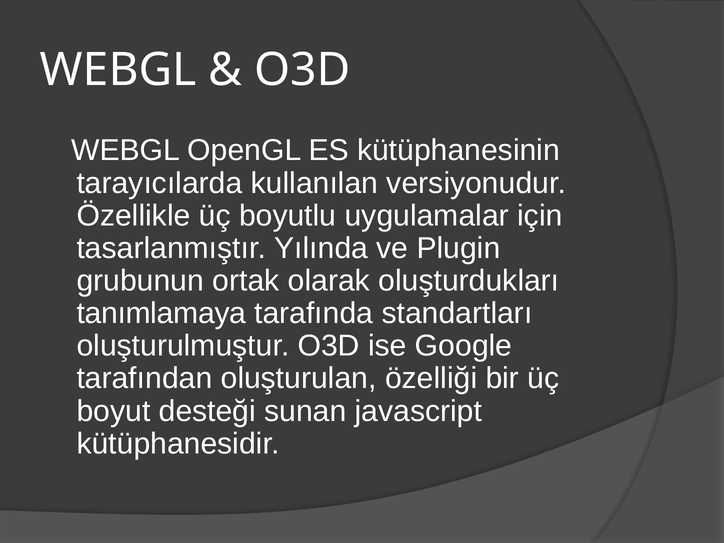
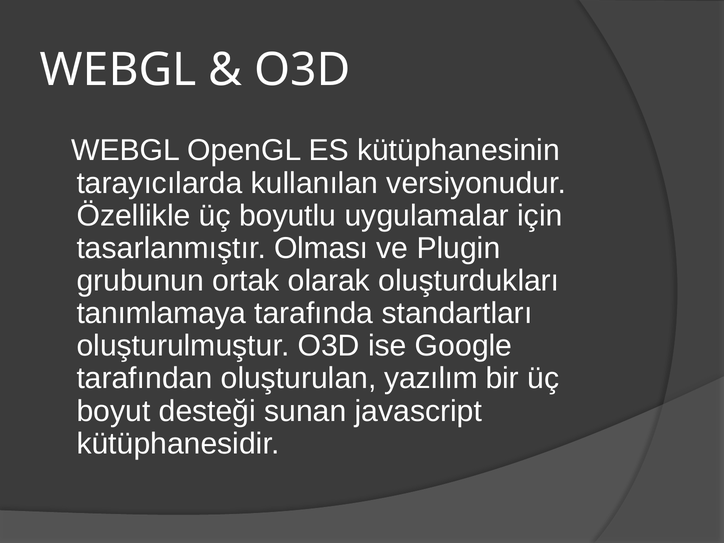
Yılında: Yılında -> Olması (321, 248)
özelliği: özelliği -> yazılım (431, 379)
